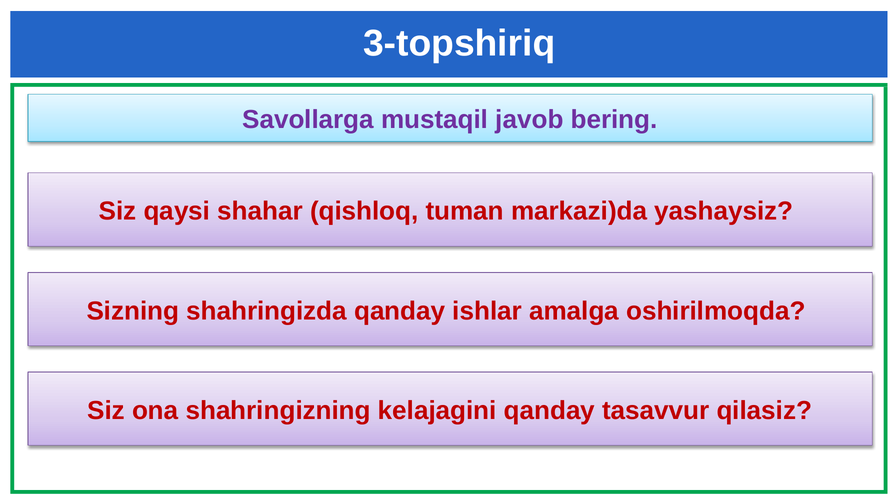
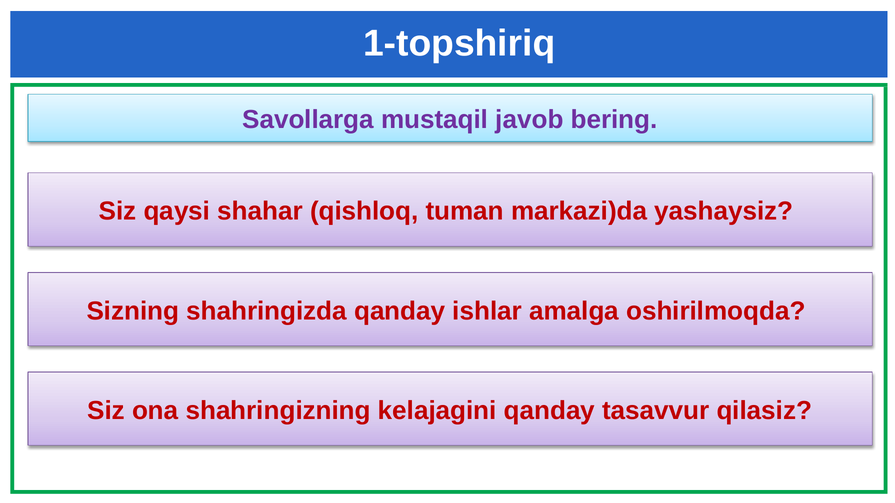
3-topshiriq: 3-topshiriq -> 1-topshiriq (459, 44)
